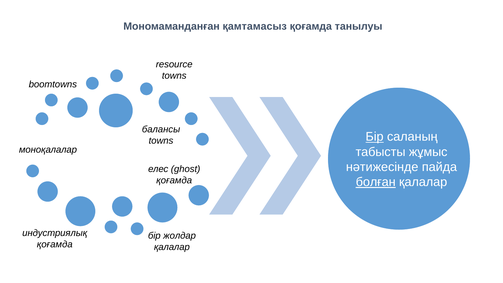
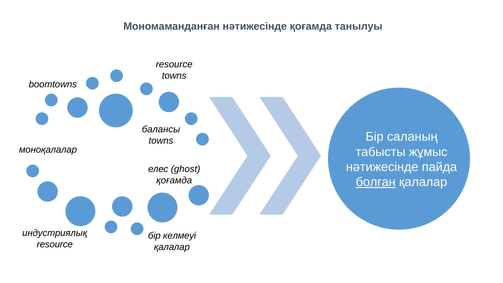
Мономаманданған қамтамасыз: қамтамасыз -> нәтижесінде (255, 26)
Бір underline: present -> none (375, 137)
жолдар: жолдар -> келмеуі (180, 236)
қоғамда: қоғамда -> resource (55, 244)
